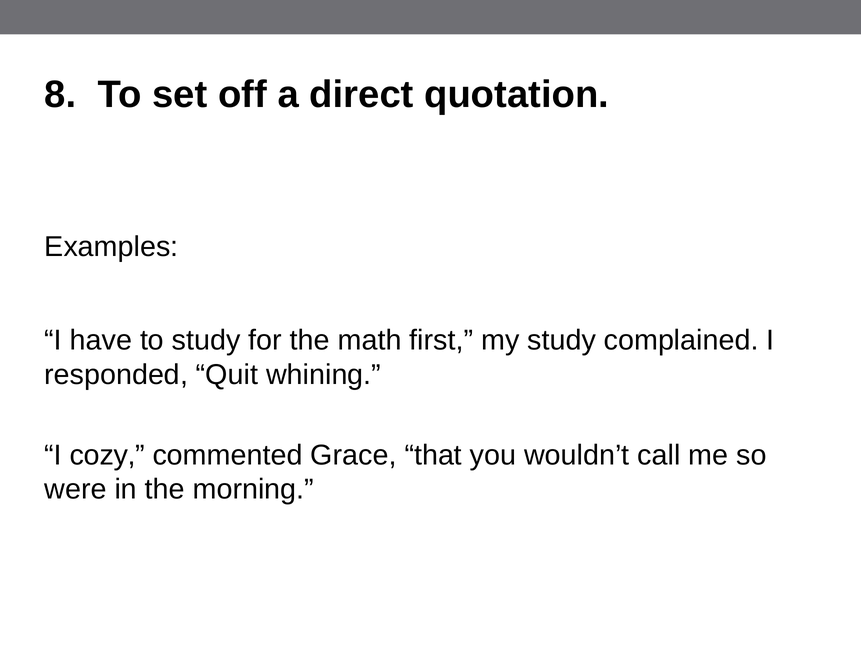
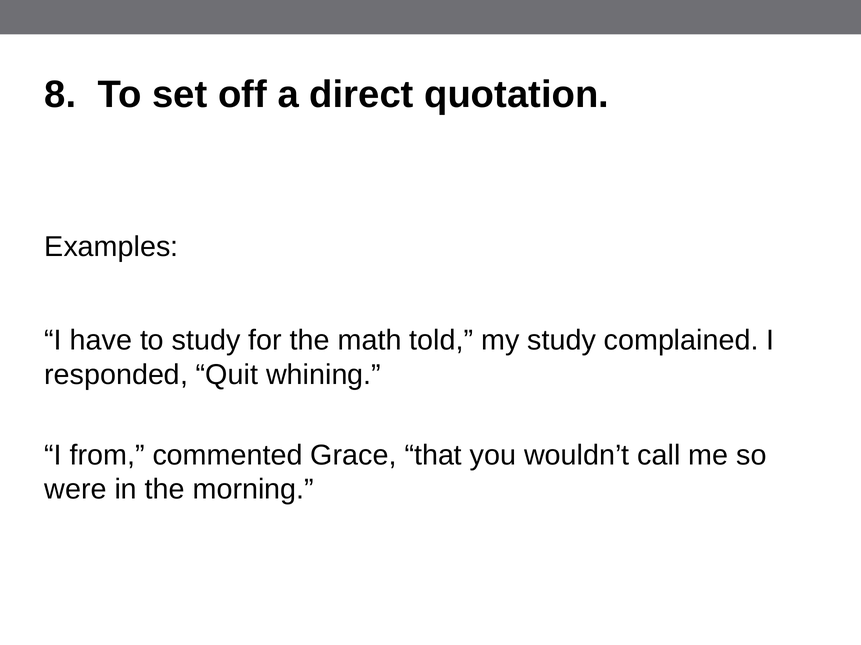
first: first -> told (441, 341)
cozy: cozy -> from (107, 456)
